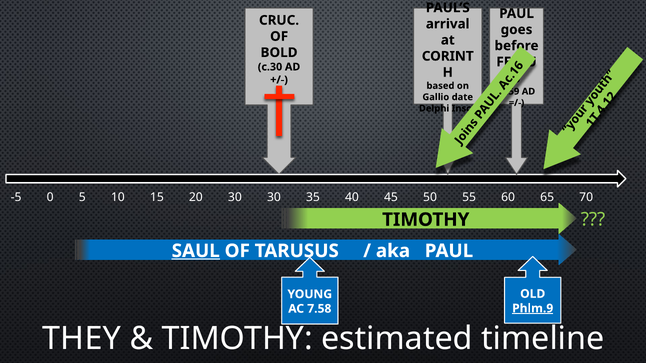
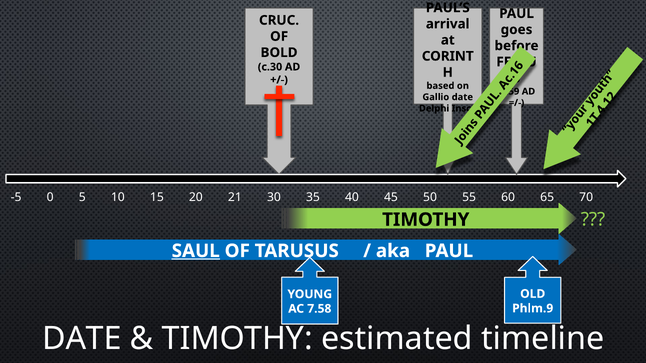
20 30: 30 -> 21 (235, 198)
Phlm.9 underline: present -> none (533, 309)
THEY: THEY -> DATE (82, 339)
